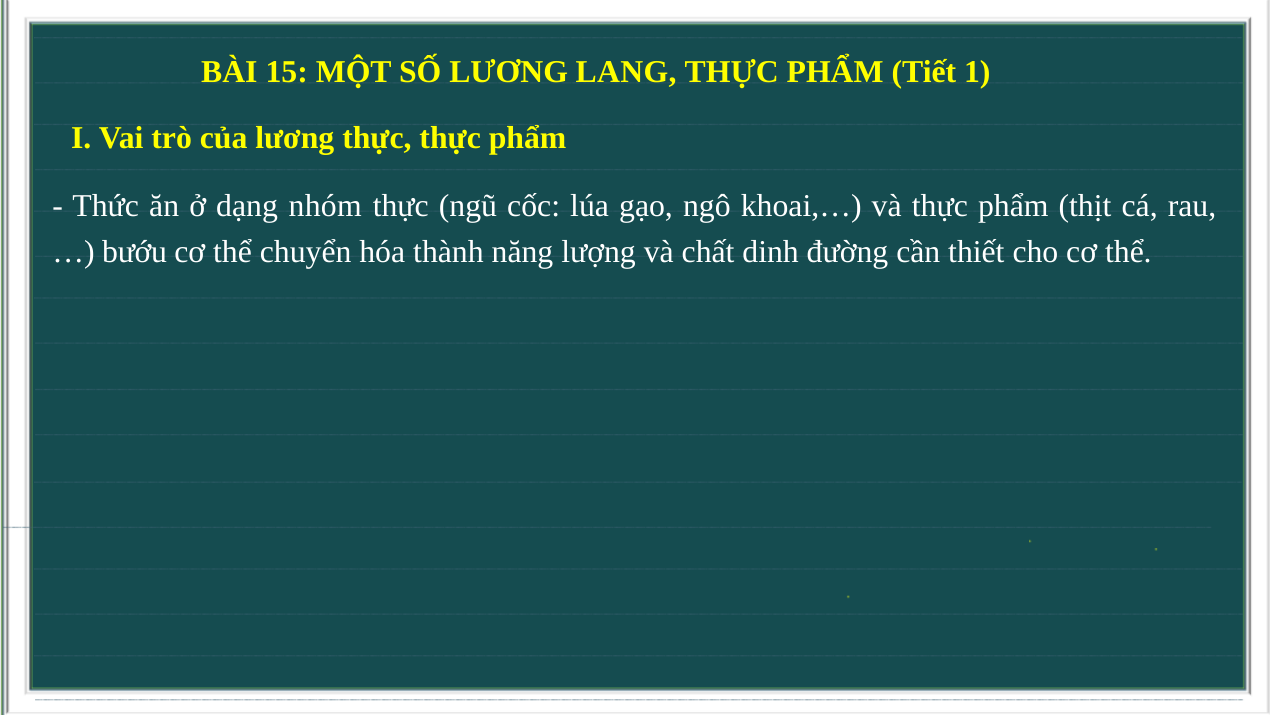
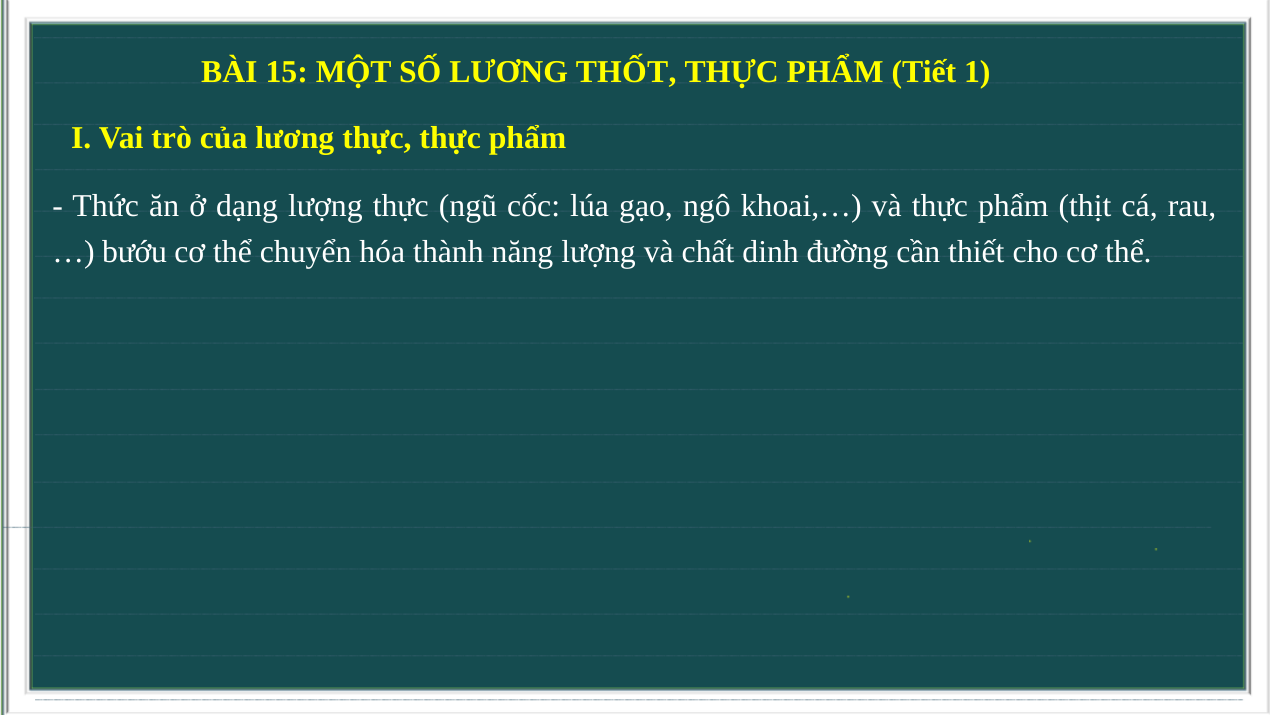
LANG: LANG -> THỐT (626, 71)
dạng nhóm: nhóm -> lượng (325, 206)
